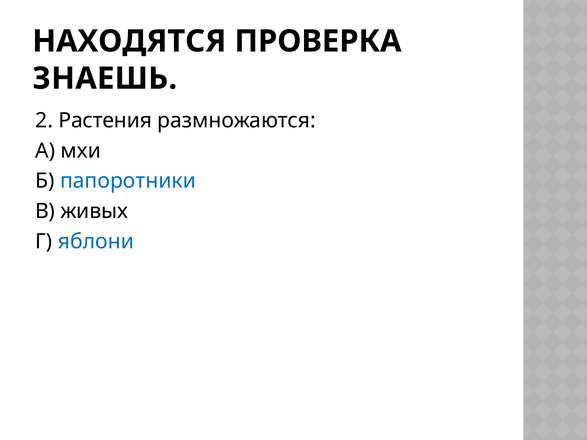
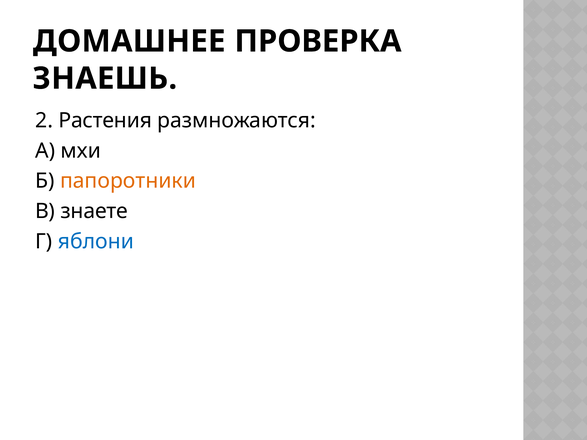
НАХОДЯТСЯ: НАХОДЯТСЯ -> ДОМАШНЕЕ (129, 41)
папоротники colour: blue -> orange (128, 181)
живых: живых -> знаете (94, 211)
